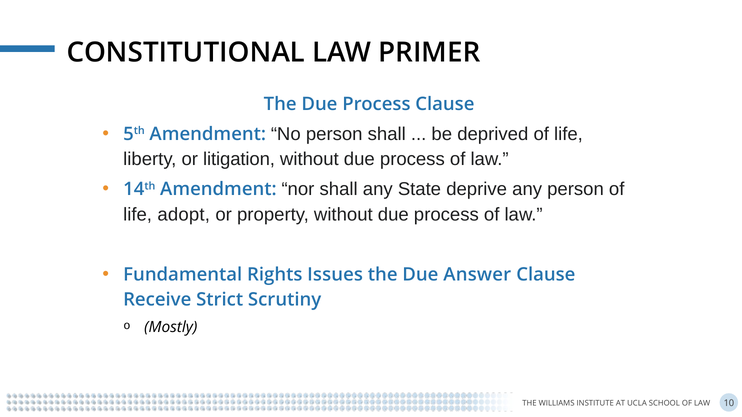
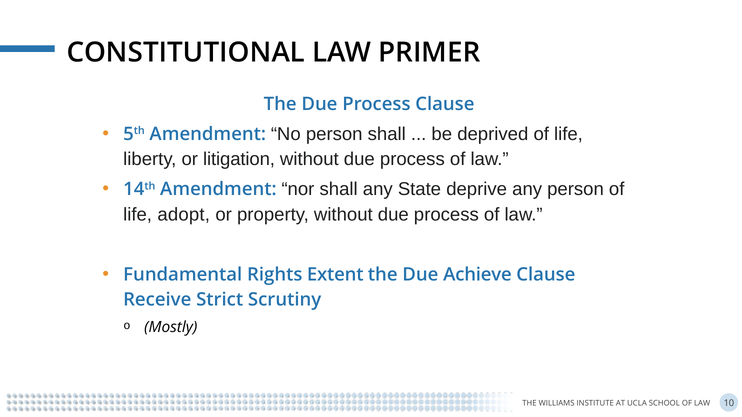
Issues: Issues -> Extent (335, 275)
Answer: Answer -> Achieve (477, 275)
